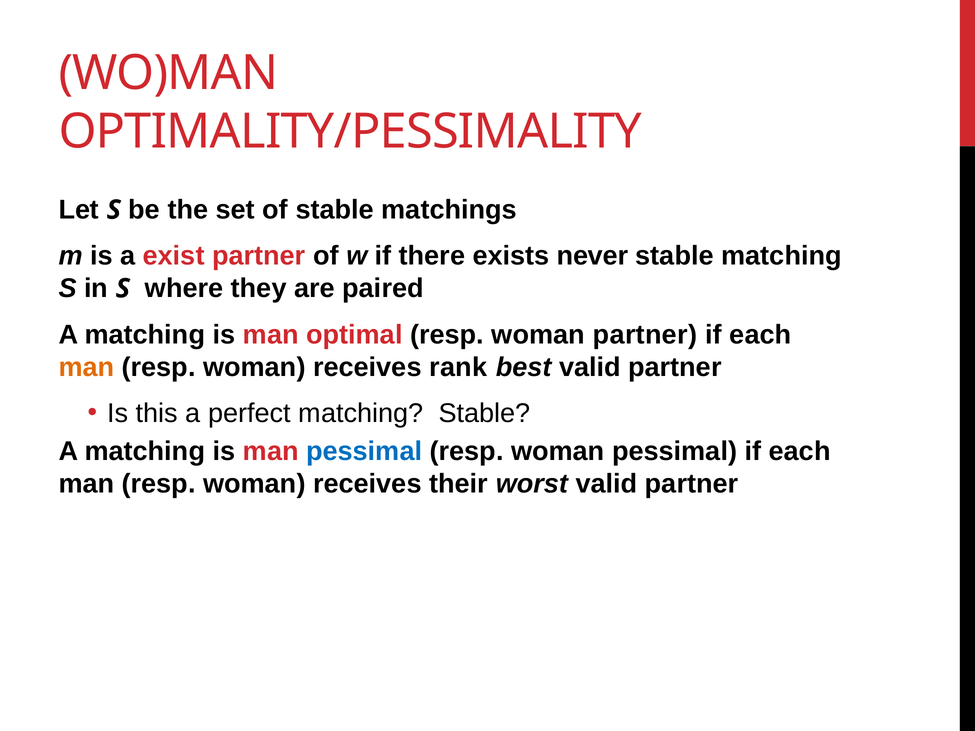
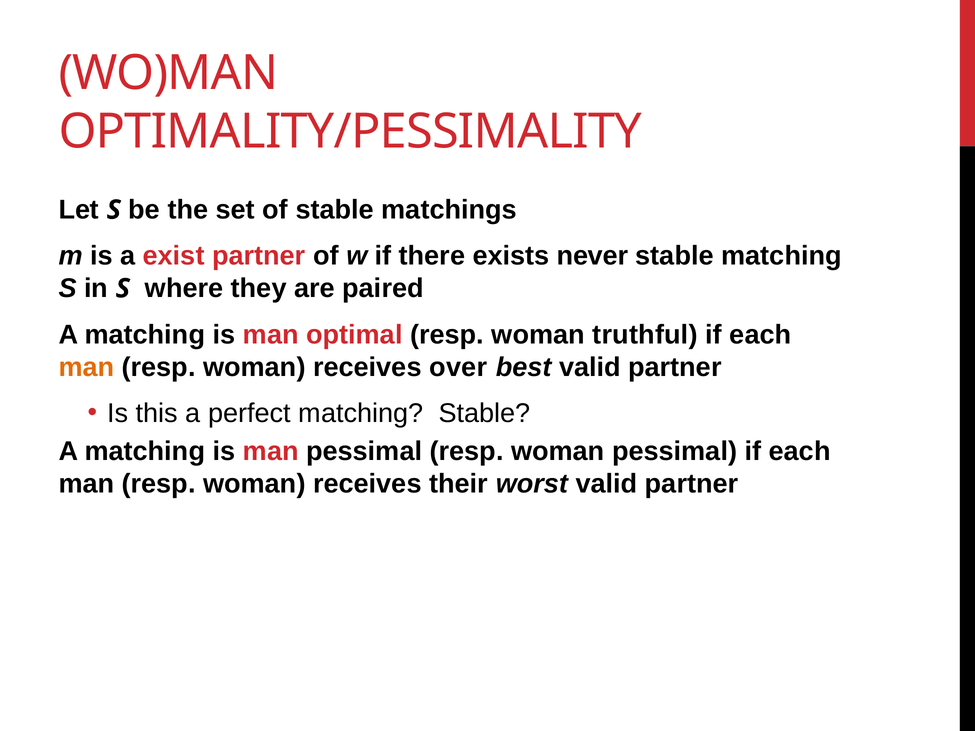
woman partner: partner -> truthful (645, 335)
rank: rank -> over (458, 367)
pessimal colour: blue -> black (364, 451)
